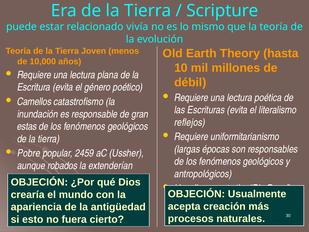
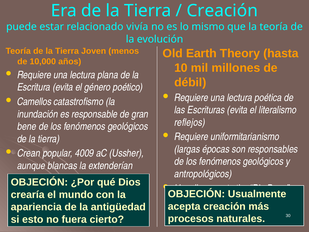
Scripture: Scripture -> Creación (222, 11)
estas: estas -> bene (27, 126)
Pobre: Pobre -> Crean (29, 153)
2459: 2459 -> 4009 (85, 153)
robados: robados -> blancas (62, 166)
